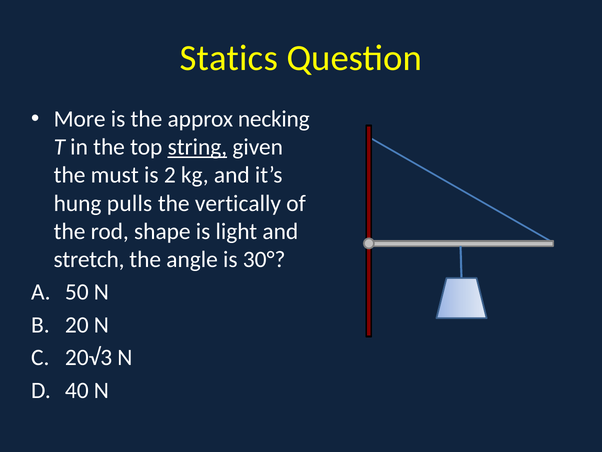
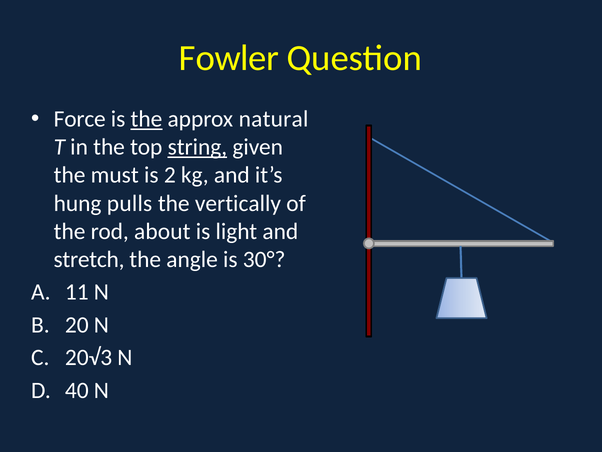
Statics: Statics -> Fowler (229, 58)
More: More -> Force (80, 119)
the underline: none -> present (146, 119)
necking: necking -> natural (274, 119)
shape: shape -> about (162, 231)
50: 50 -> 11 (77, 292)
